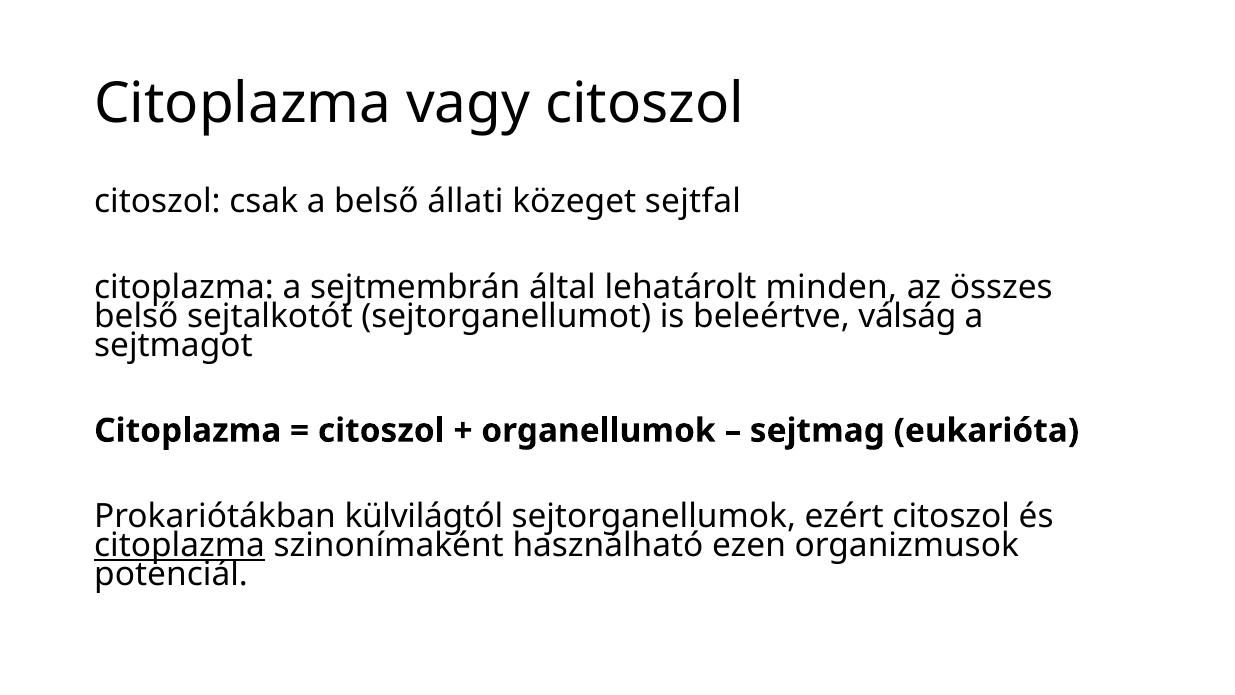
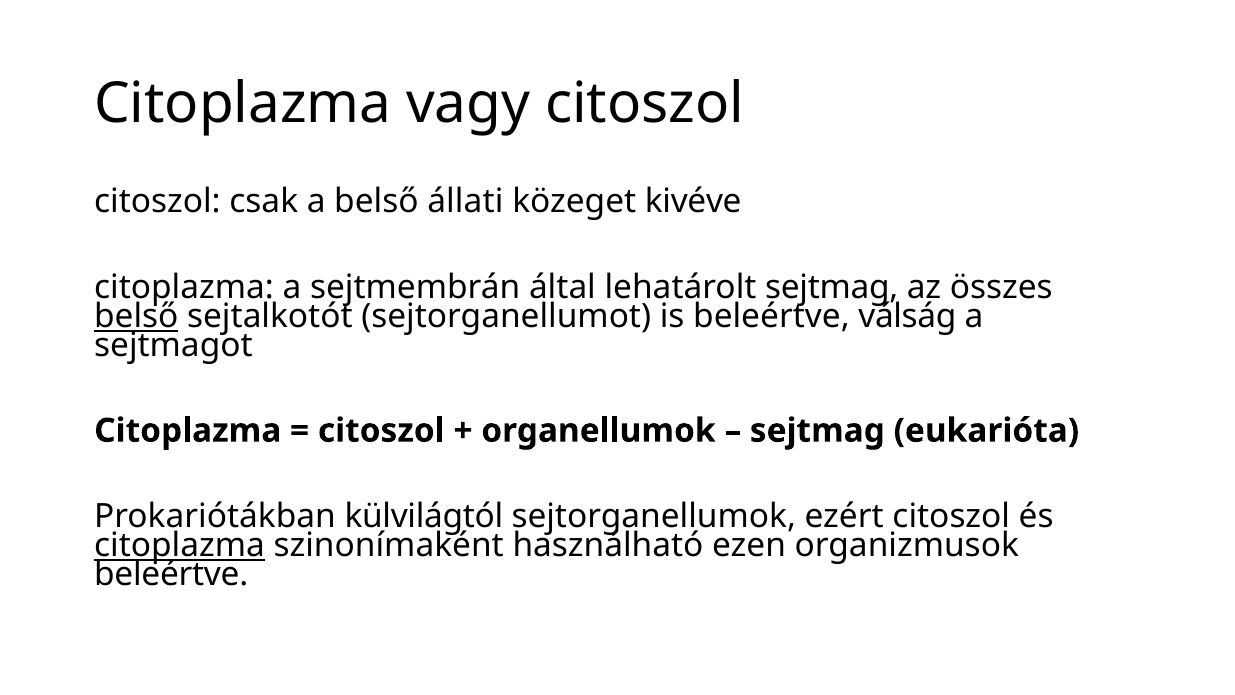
sejtfal: sejtfal -> kivéve (693, 202)
lehatárolt minden: minden -> sejtmag (832, 287)
belső underline: none -> present (136, 316)
potenciál: potenciál -> beleértve (171, 574)
